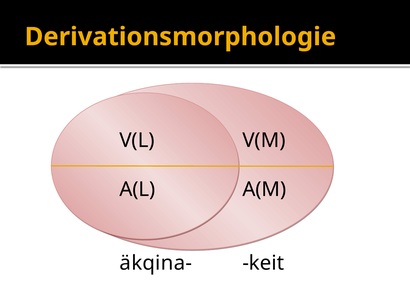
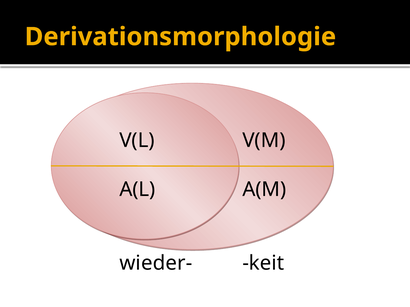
äkqina-: äkqina- -> wieder- (156, 264)
